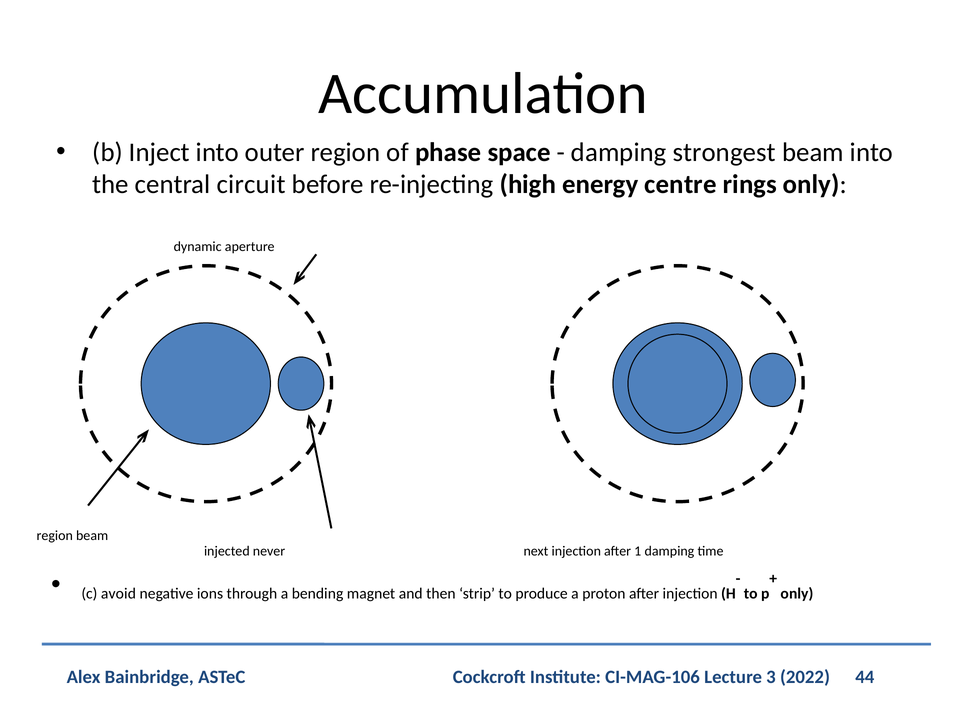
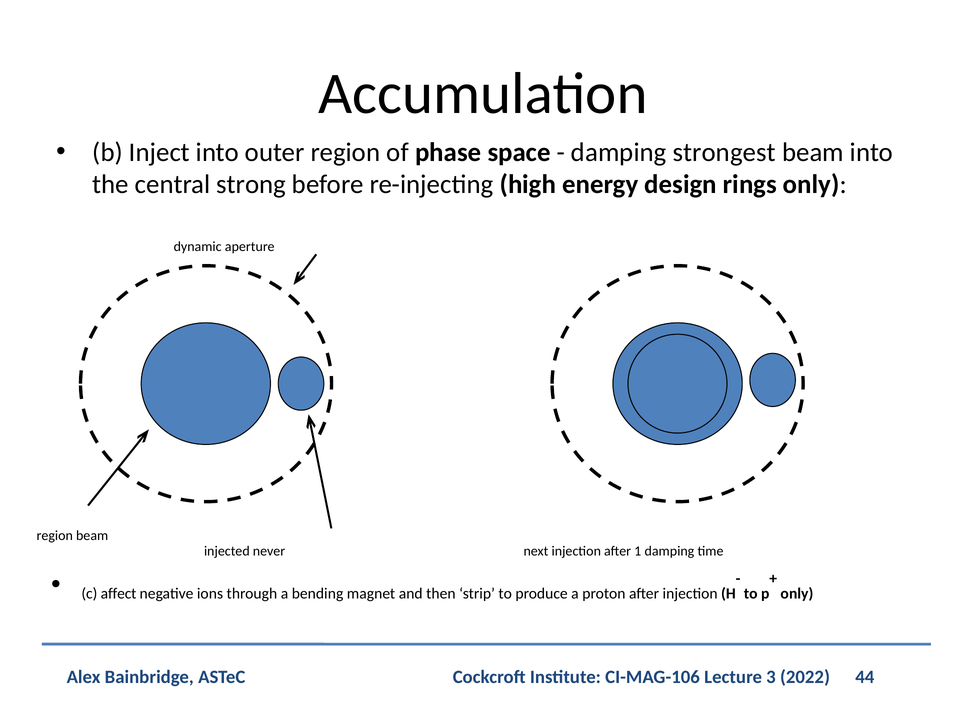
circuit: circuit -> strong (251, 184)
centre: centre -> design (681, 184)
avoid: avoid -> affect (119, 593)
